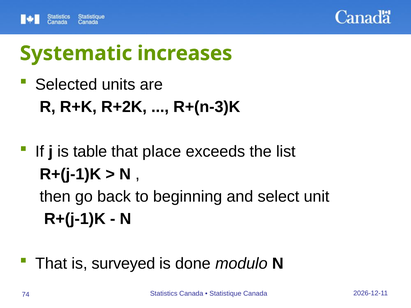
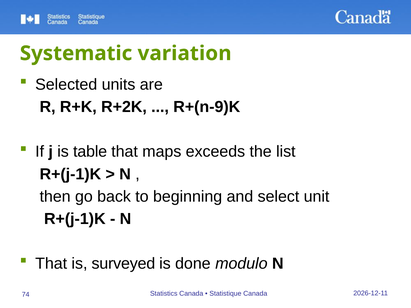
increases: increases -> variation (185, 53)
R+(n-3)K: R+(n-3)K -> R+(n-9)K (207, 107)
place: place -> maps (162, 152)
